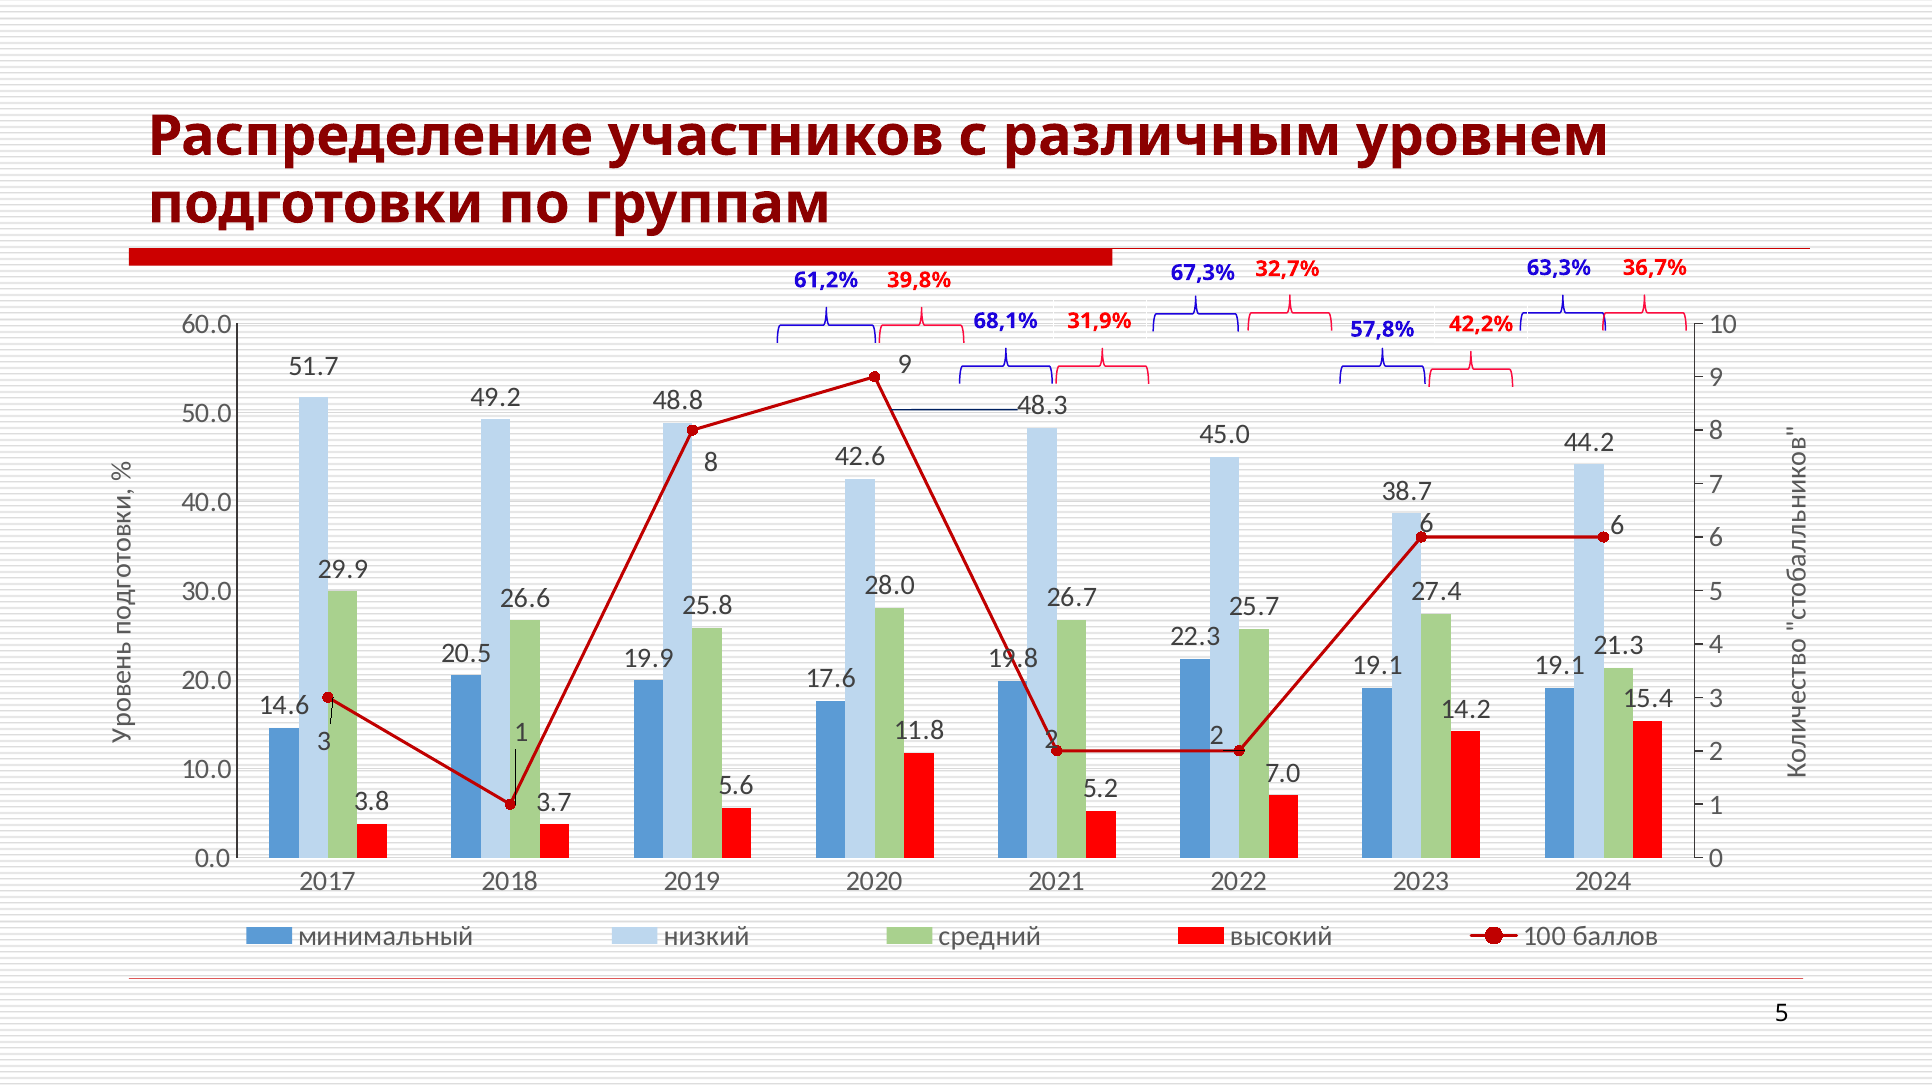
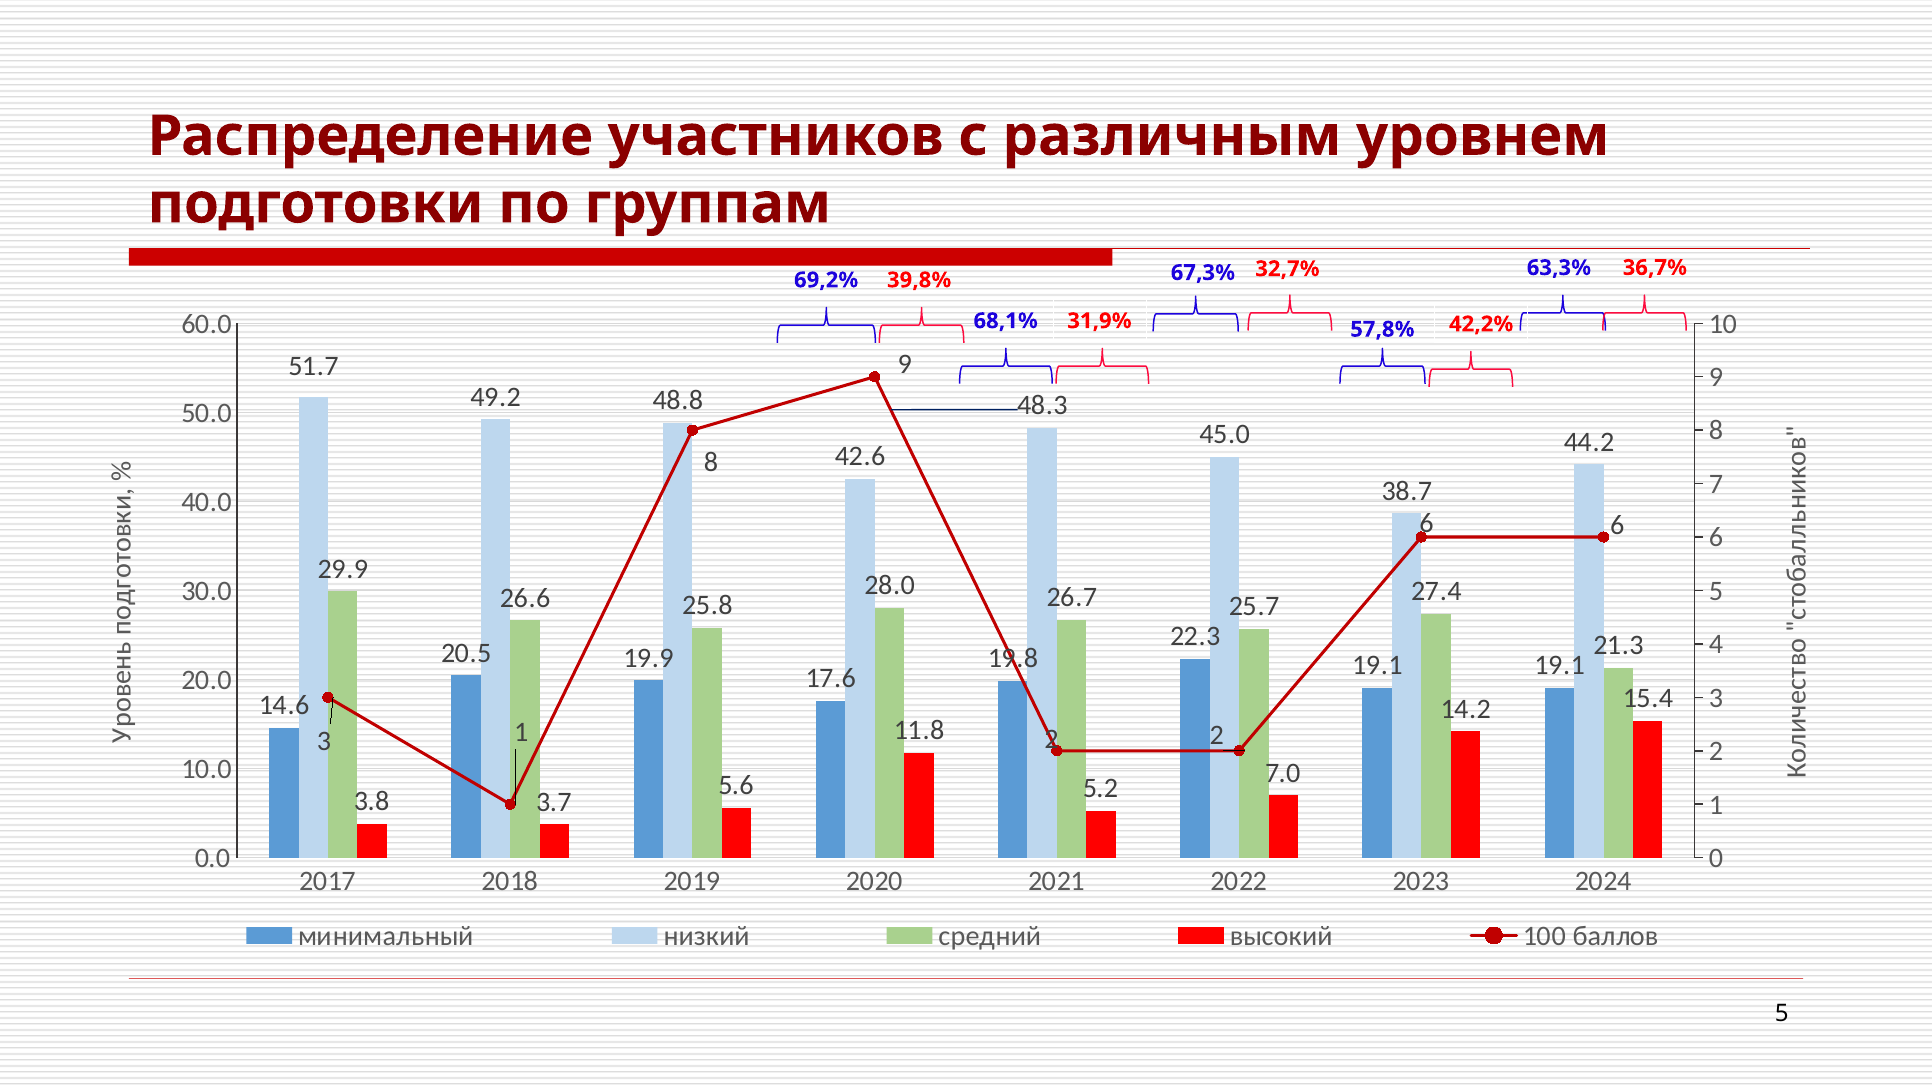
61,2%: 61,2% -> 69,2% (826, 280)
